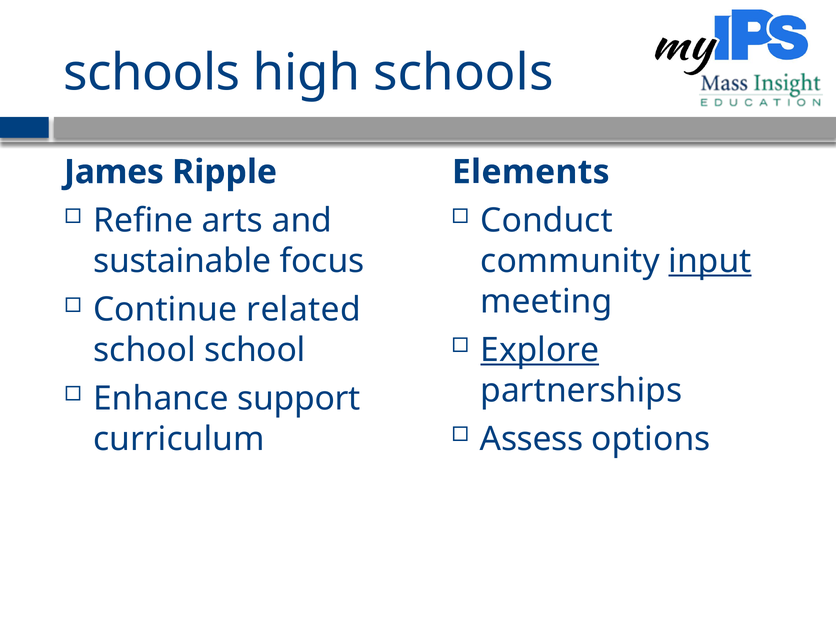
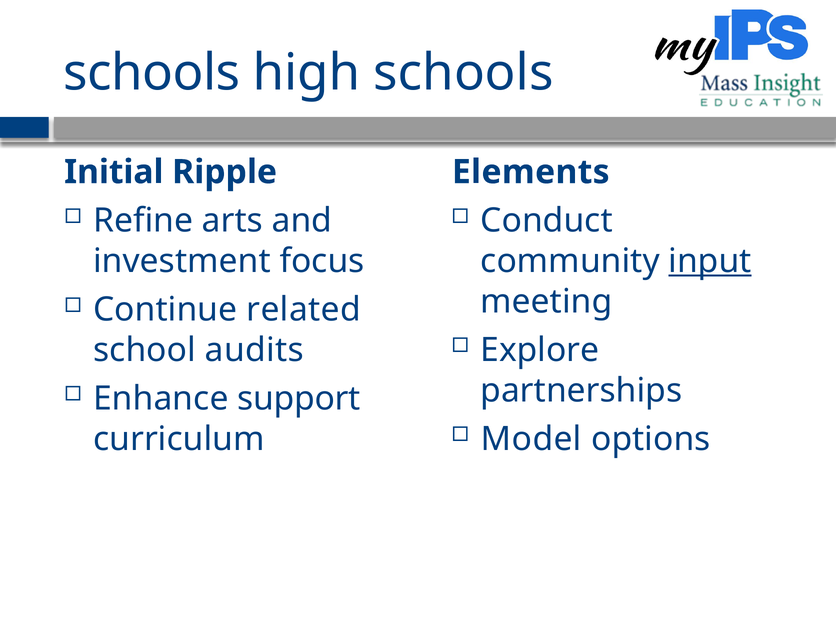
James: James -> Initial (114, 172)
sustainable: sustainable -> investment (182, 261)
Explore underline: present -> none (540, 350)
school school: school -> audits (254, 350)
Assess: Assess -> Model (531, 439)
